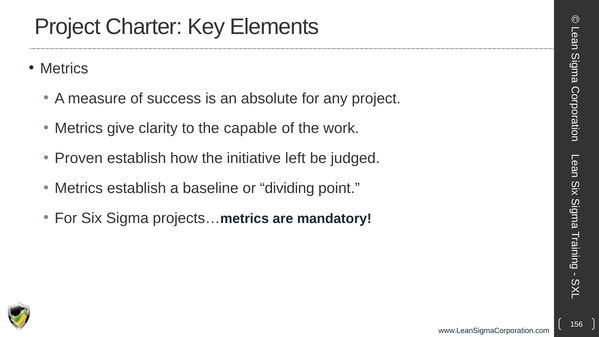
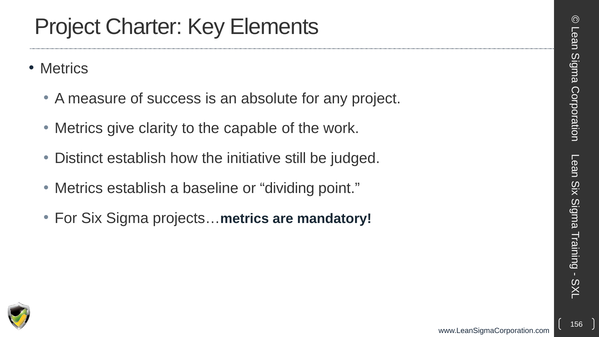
Proven: Proven -> Distinct (79, 158)
left: left -> still (296, 158)
